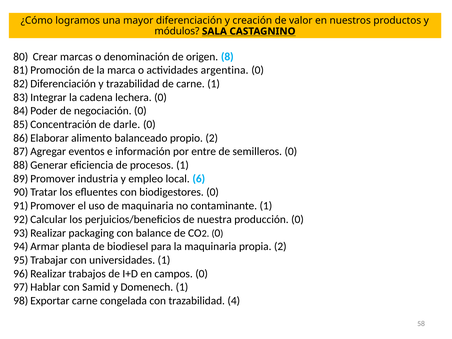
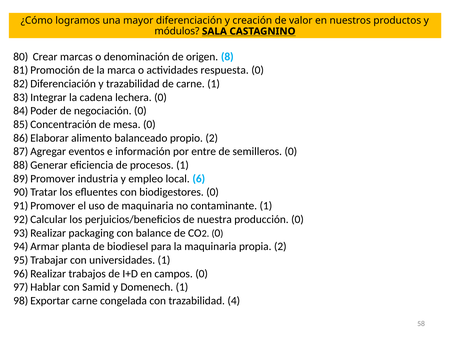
argentina: argentina -> respuesta (225, 70)
darle: darle -> mesa (127, 124)
